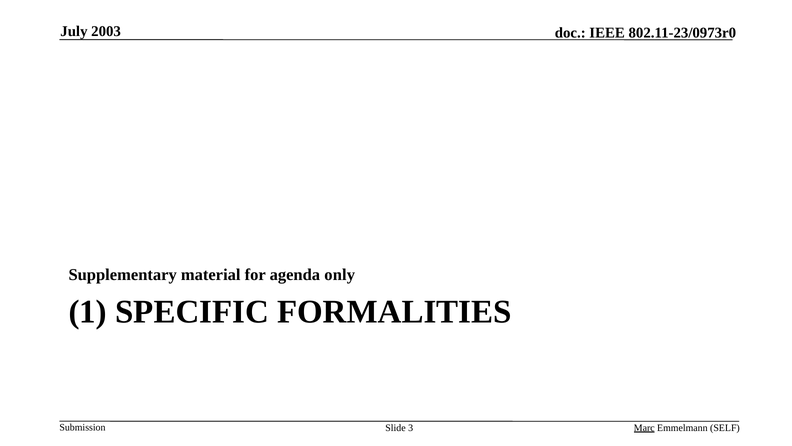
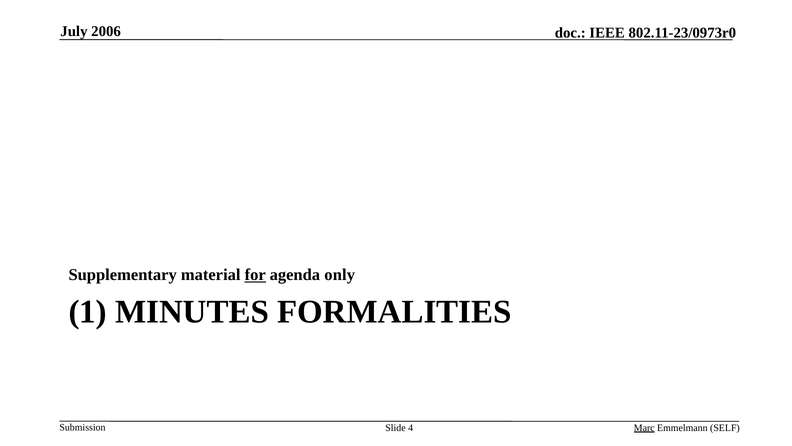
2003: 2003 -> 2006 (106, 31)
for underline: none -> present (255, 275)
SPECIFIC: SPECIFIC -> MINUTES (192, 311)
3: 3 -> 4 (411, 427)
